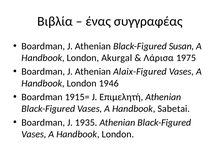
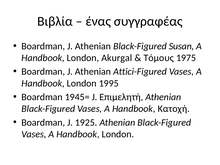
Λάρισα: Λάρισα -> Τόμους (159, 58)
Alaix-Figured: Alaix-Figured -> Attici-Figured (140, 72)
1946: 1946 -> 1995 (109, 83)
1915=: 1915= -> 1945= (77, 97)
Sabetai: Sabetai -> Κατοχή (174, 109)
1935: 1935 -> 1925 (86, 122)
